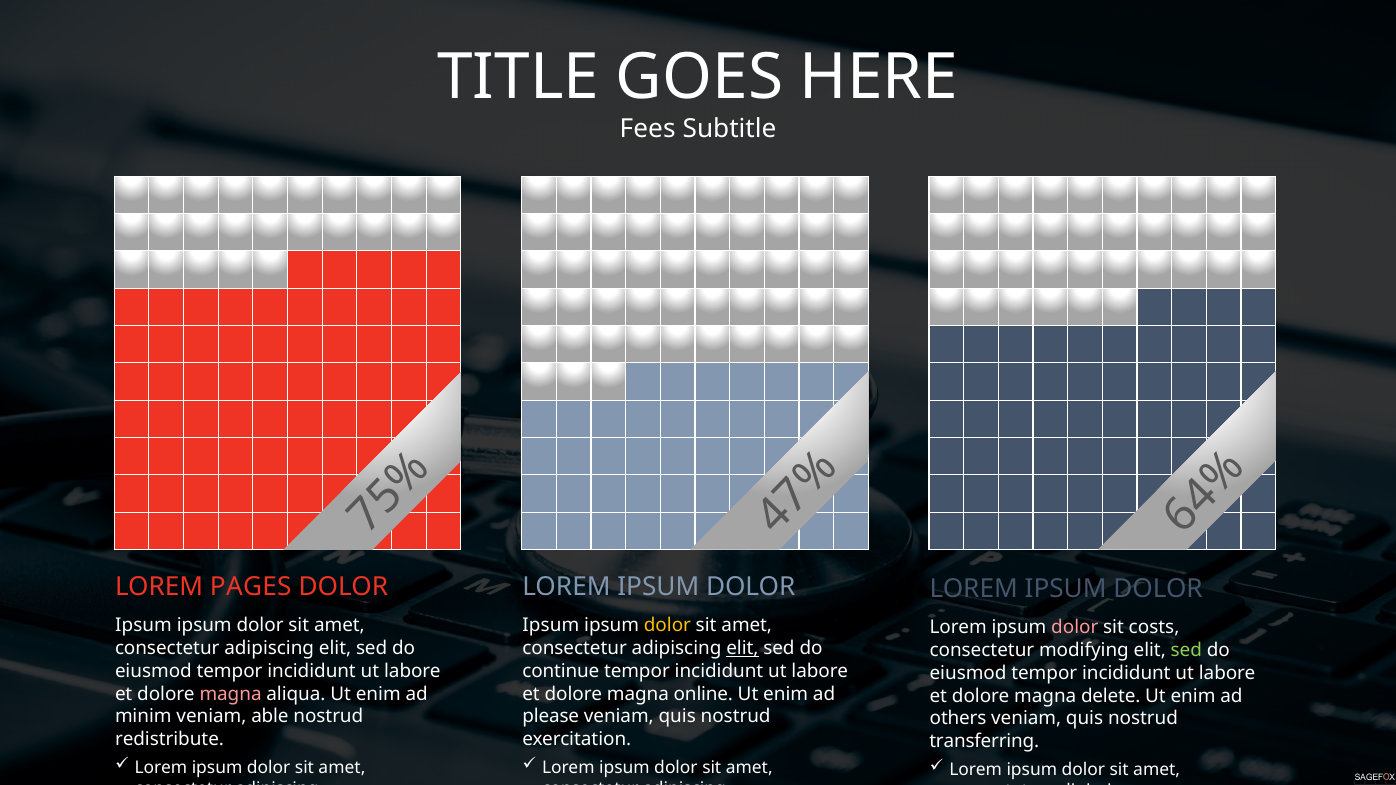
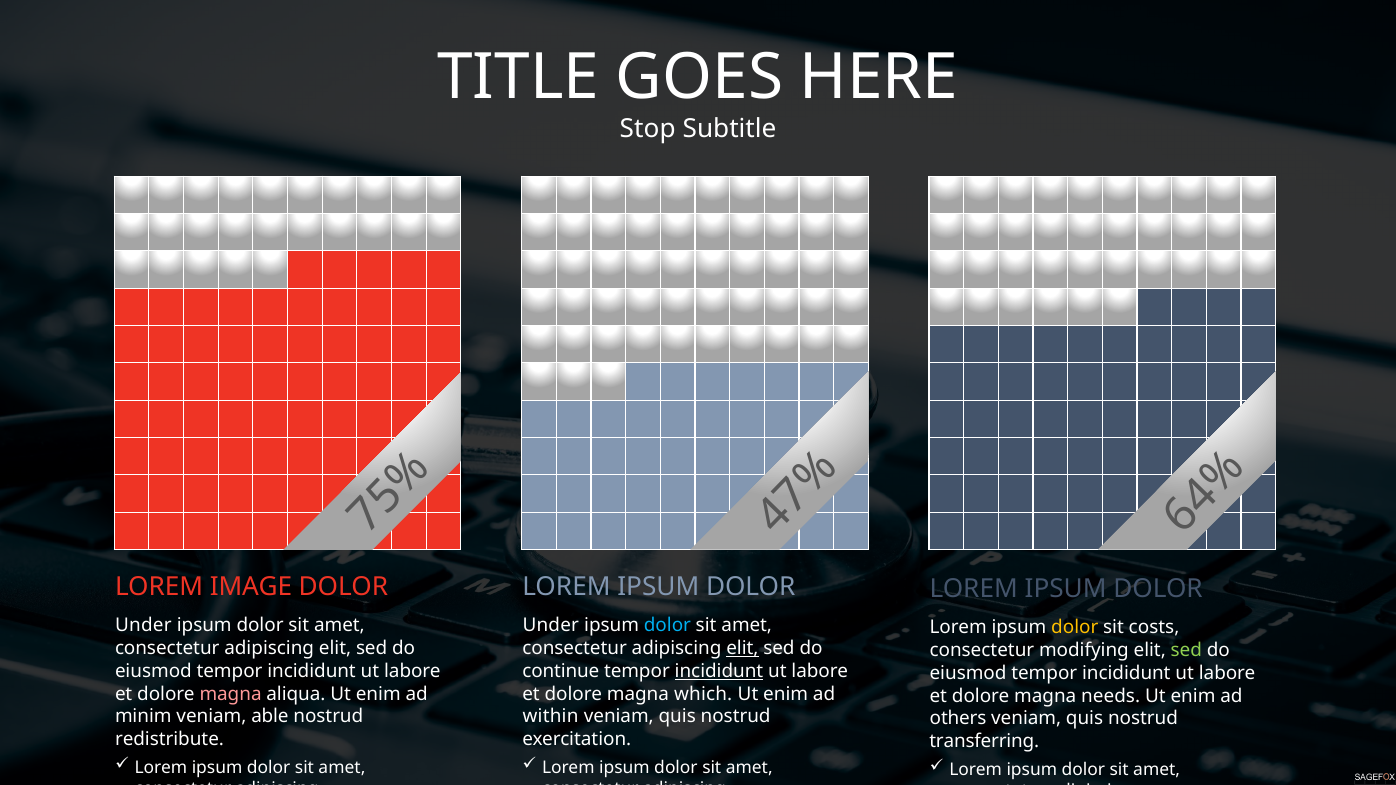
Fees: Fees -> Stop (648, 129)
PAGES: PAGES -> IMAGE (251, 587)
Ipsum: Ipsum -> Under (143, 626)
Ipsum: Ipsum -> Under (551, 626)
dolor colour: yellow -> light blue (667, 626)
dolor colour: pink -> yellow (1075, 628)
incididunt underline: none -> present (719, 671)
online: online -> which (703, 694)
delete: delete -> needs (1111, 696)
please: please -> within (551, 717)
